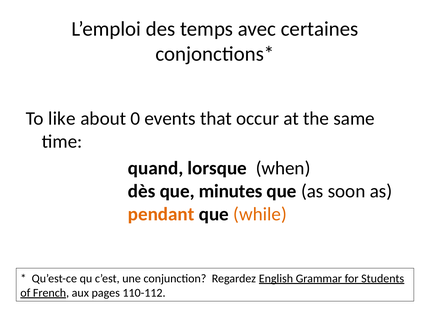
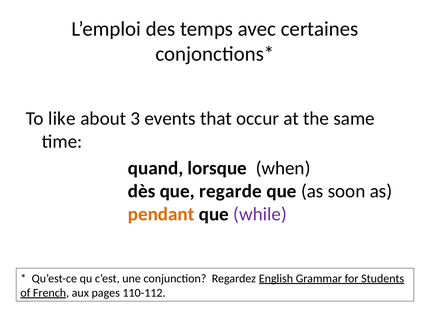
0: 0 -> 3 (135, 119)
minutes: minutes -> regarde (230, 192)
while colour: orange -> purple (260, 214)
